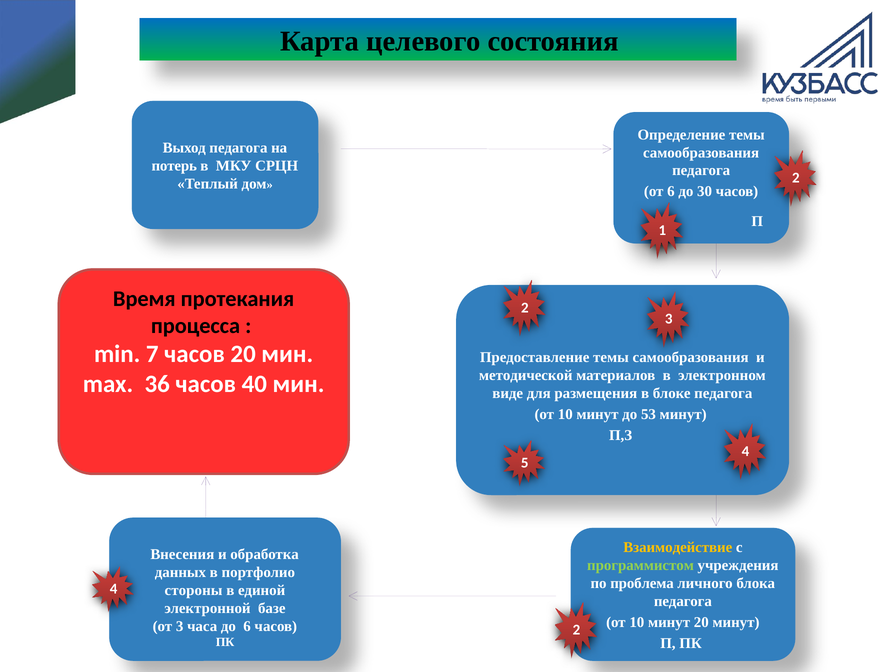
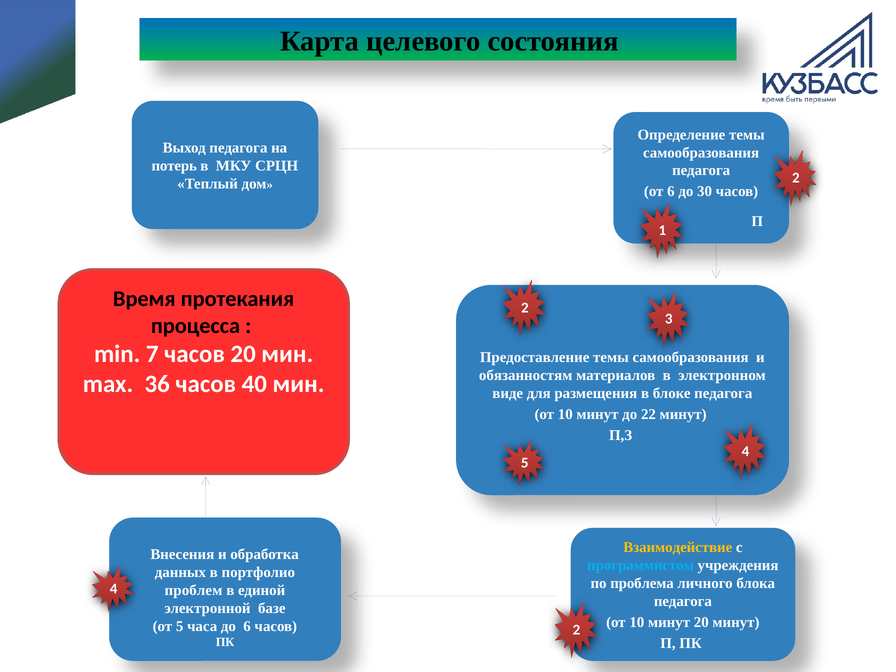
методической: методической -> обязанностям (526, 375)
53: 53 -> 22 (648, 414)
программистом colour: light green -> light blue (641, 565)
стороны: стороны -> проблем (193, 590)
от 3: 3 -> 5 (180, 626)
